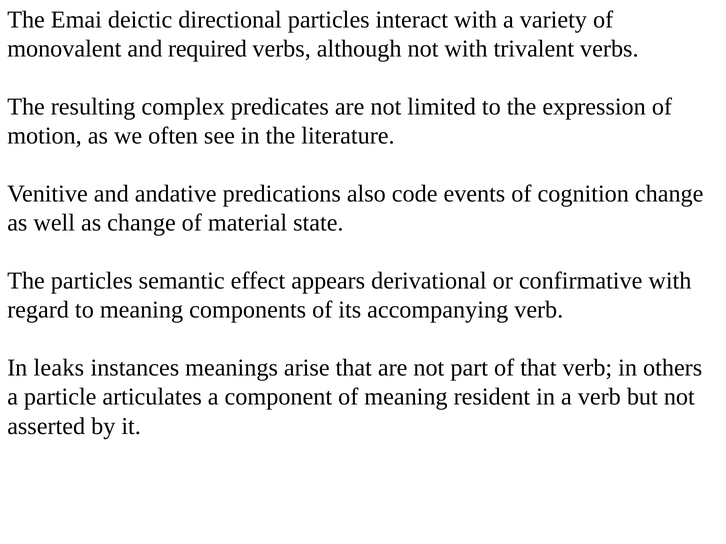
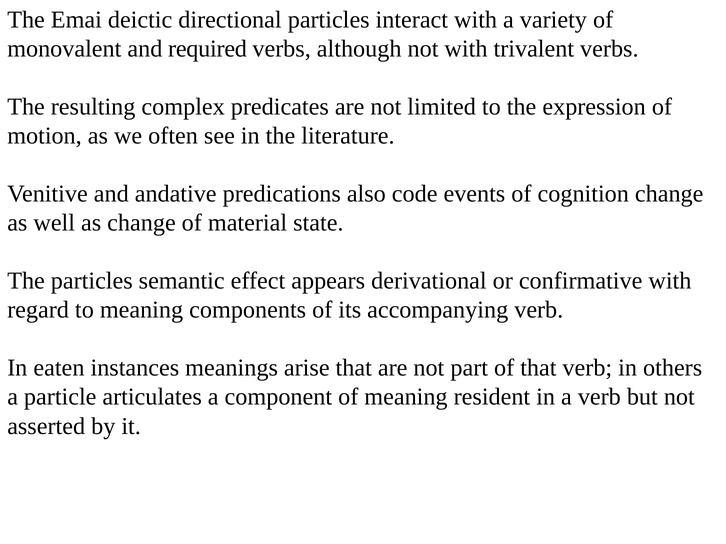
leaks: leaks -> eaten (59, 368)
